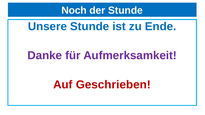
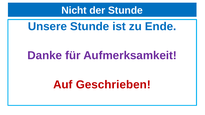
Noch: Noch -> Nicht (74, 10)
